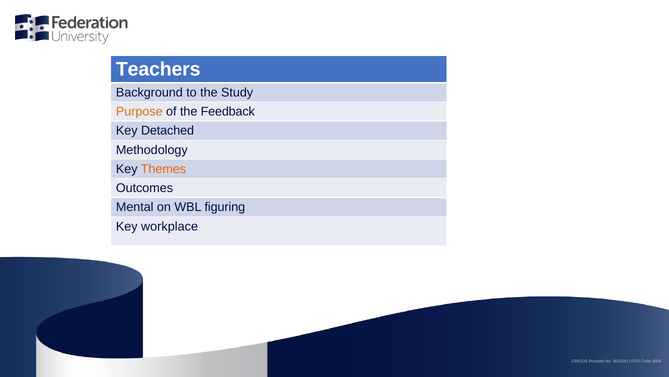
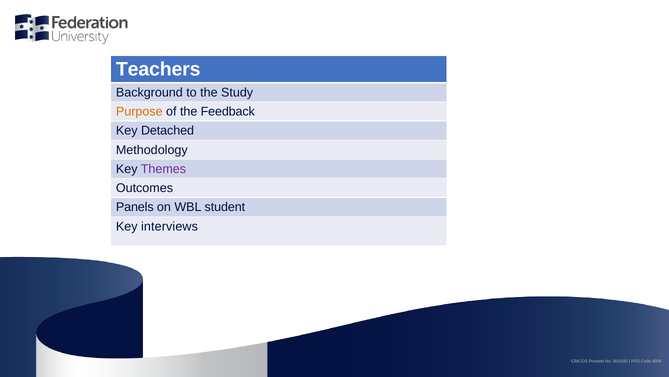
Themes colour: orange -> purple (163, 169)
Mental: Mental -> Panels (135, 207)
figuring: figuring -> student (225, 207)
workplace: workplace -> interviews (170, 226)
